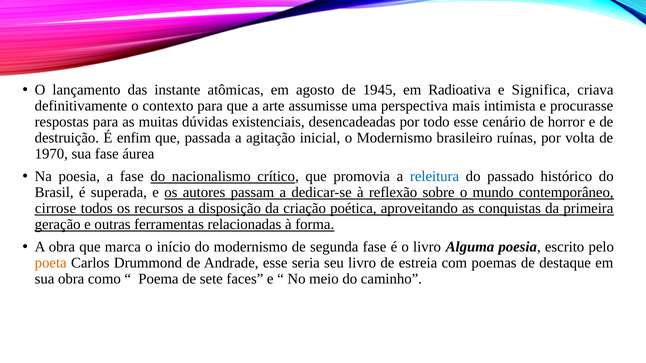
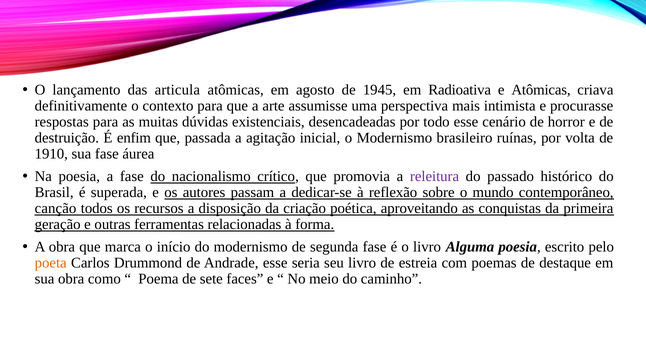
instante: instante -> articula (177, 90)
e Significa: Significa -> Atômicas (541, 90)
1970: 1970 -> 1910 (51, 154)
releitura colour: blue -> purple (435, 177)
cirrose: cirrose -> canção (56, 209)
